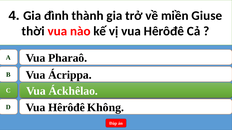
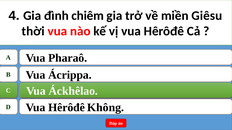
thành: thành -> chiêm (88, 16)
Giuse: Giuse -> Giêsu (207, 16)
